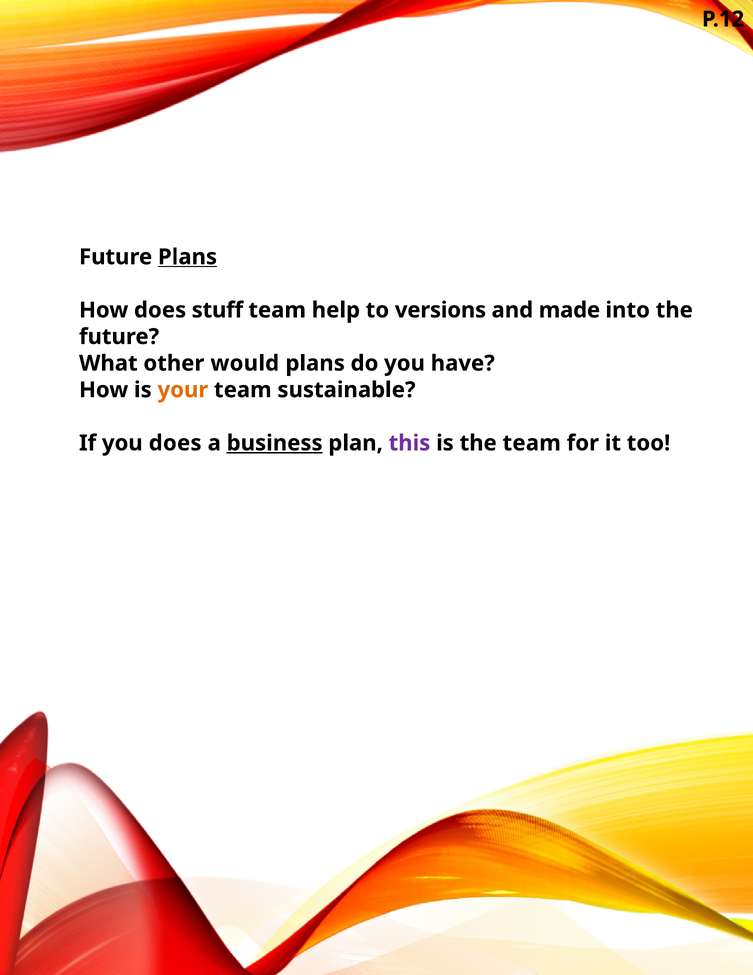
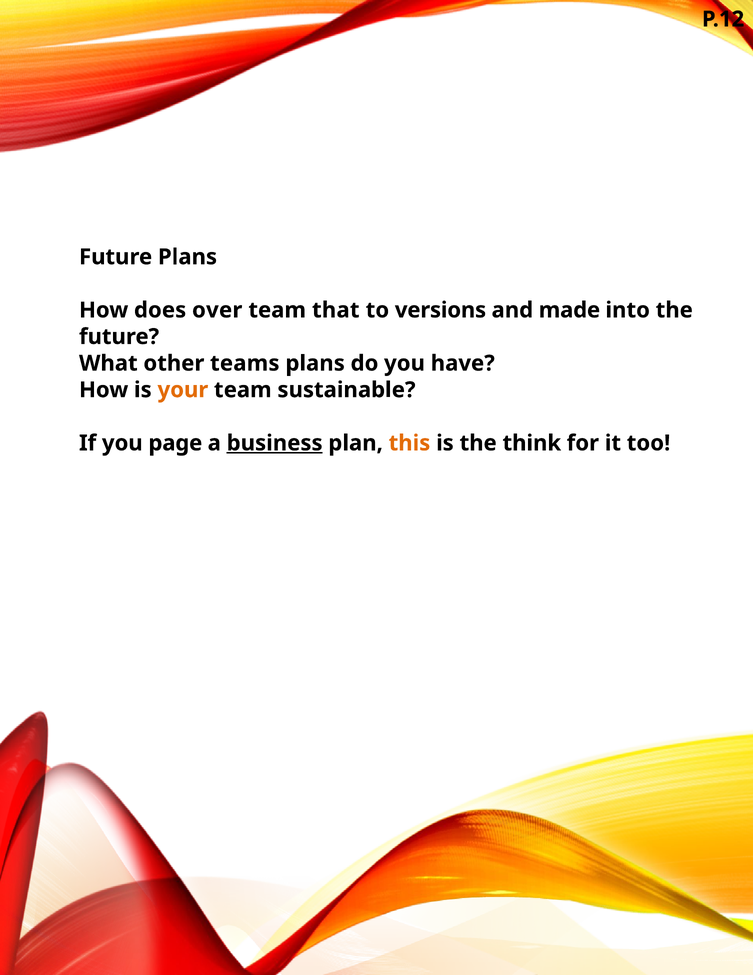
Plans underline: present -> none (188, 257)
stuff: stuff -> over (217, 310)
help: help -> that (336, 310)
would: would -> teams (245, 363)
you does: does -> page (175, 443)
this colour: purple -> orange (409, 443)
the team: team -> think (532, 443)
